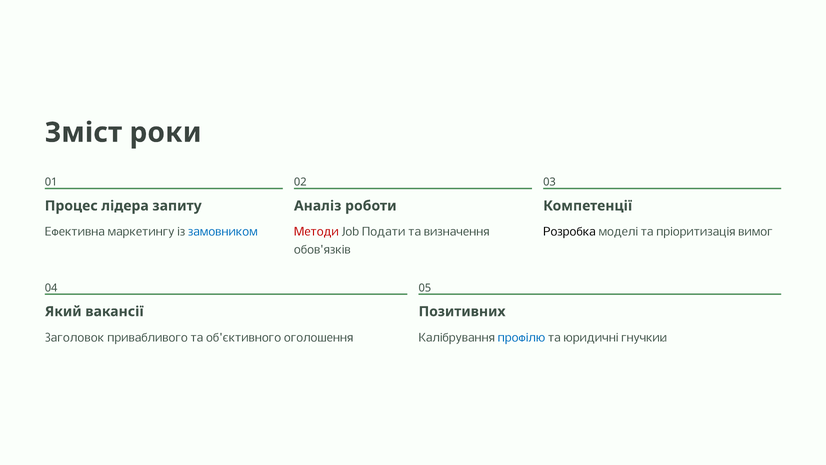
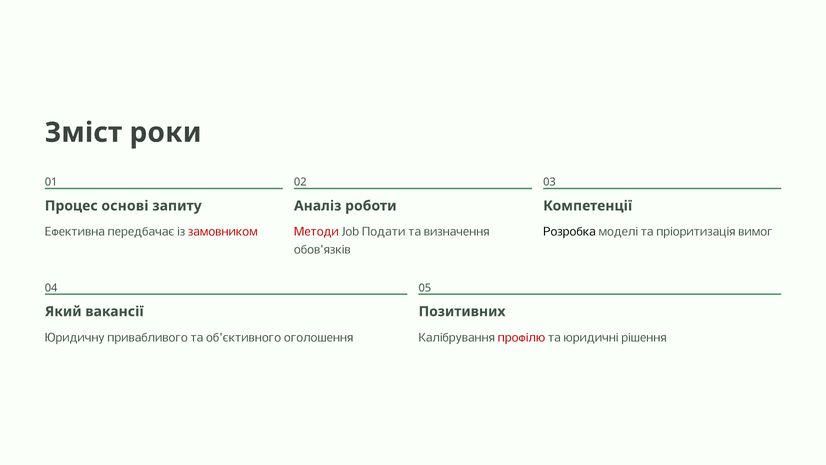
лідера: лідера -> основі (125, 206)
маркетингу: маркетингу -> передбачає (141, 232)
замовником colour: blue -> red (223, 232)
Заголовок: Заголовок -> Юридичну (75, 338)
профілю colour: blue -> red (521, 338)
гнучкий: гнучкий -> рішення (644, 338)
